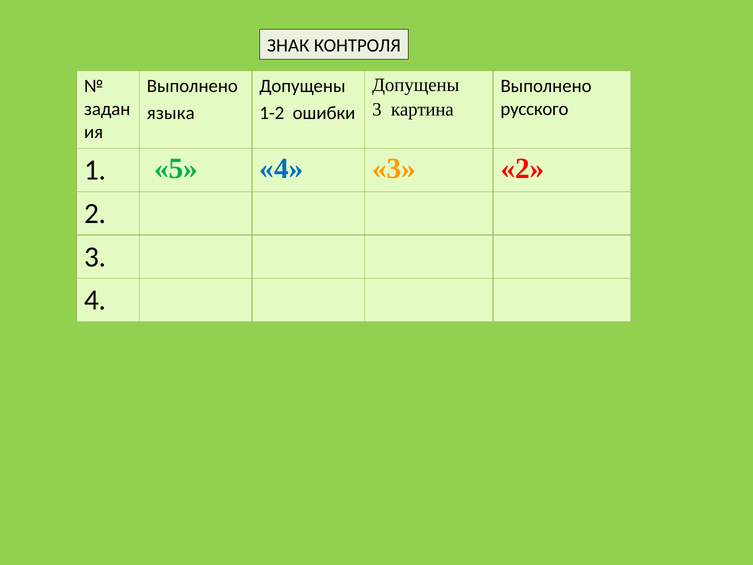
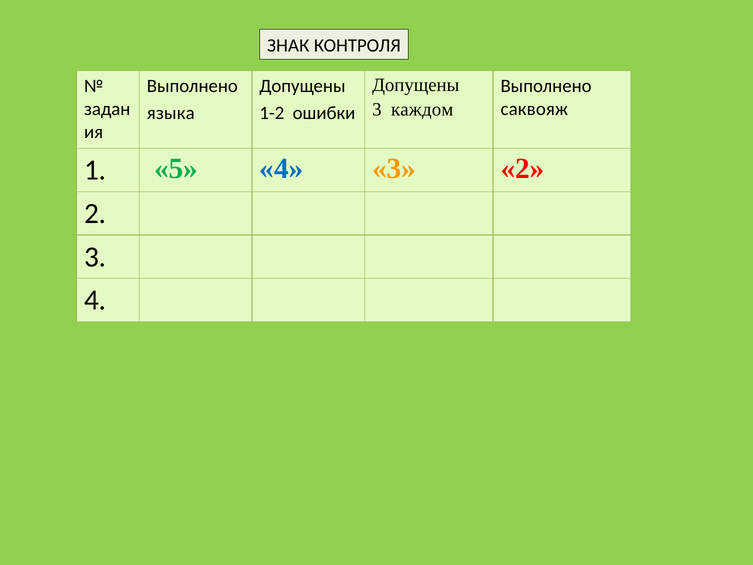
картина: картина -> каждом (422, 110)
русского: русского -> саквояж (534, 109)
